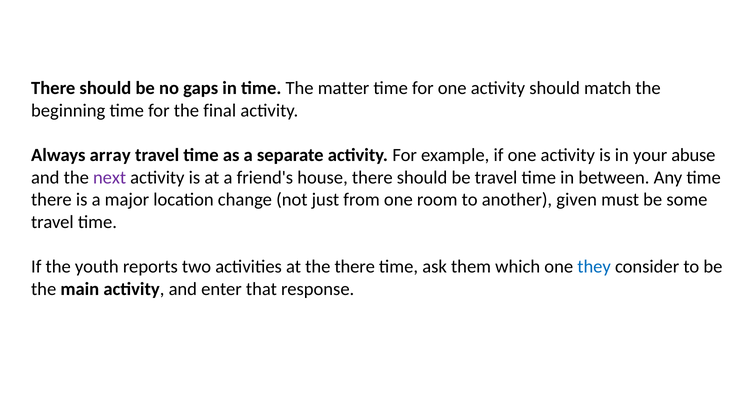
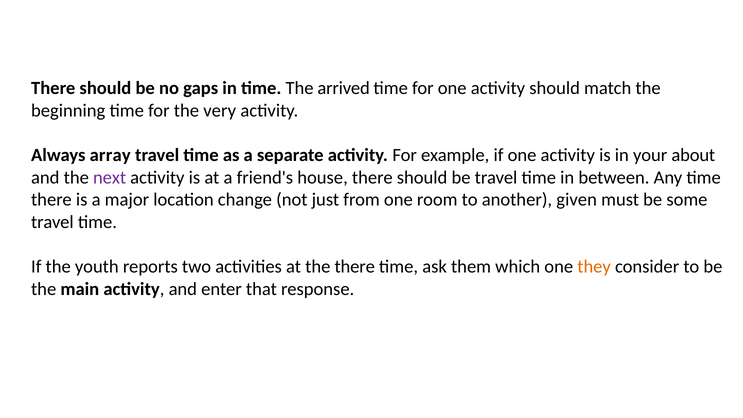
matter: matter -> arrived (344, 88)
final: final -> very (220, 111)
abuse: abuse -> about (693, 155)
they colour: blue -> orange (594, 267)
